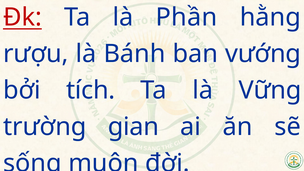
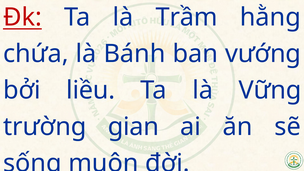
Phần: Phần -> Trầm (187, 17)
rượu: rượu -> chứa (36, 54)
tích: tích -> liều (91, 90)
